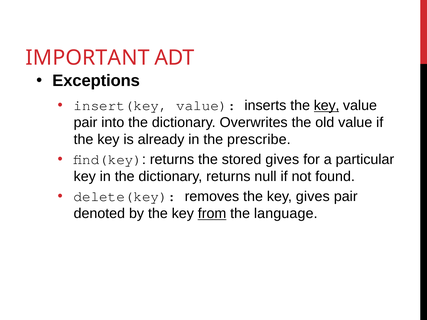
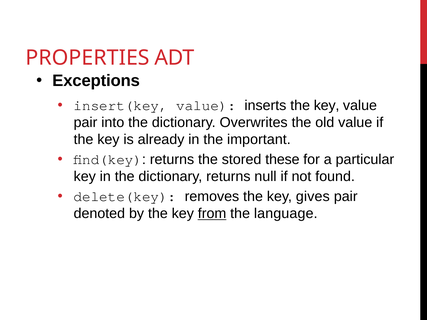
IMPORTANT: IMPORTANT -> PROPERTIES (88, 58)
key underline: present -> none (327, 106)
prescribe: prescribe -> important (259, 140)
stored gives: gives -> these (282, 160)
